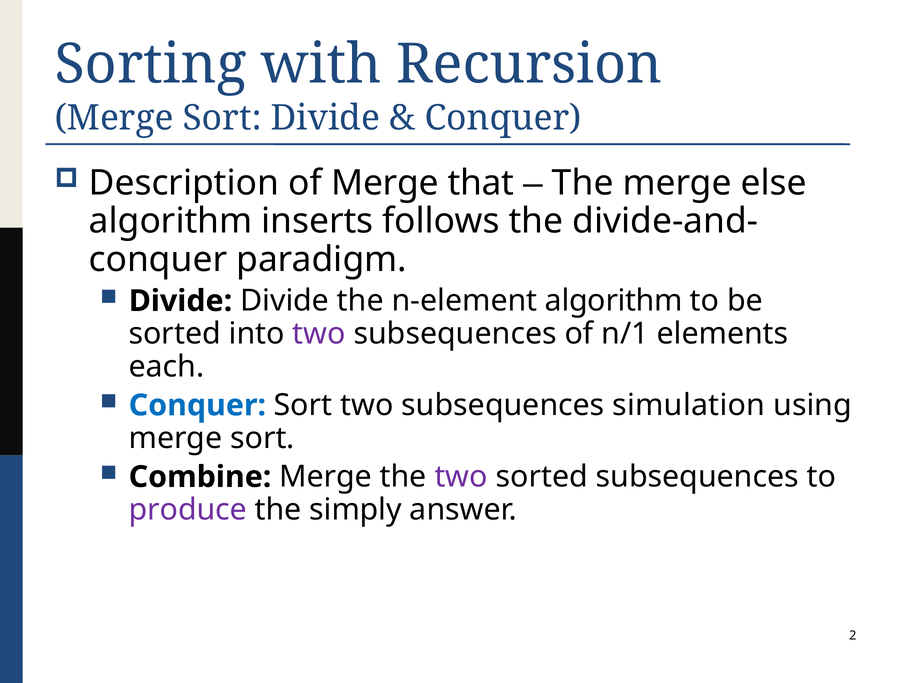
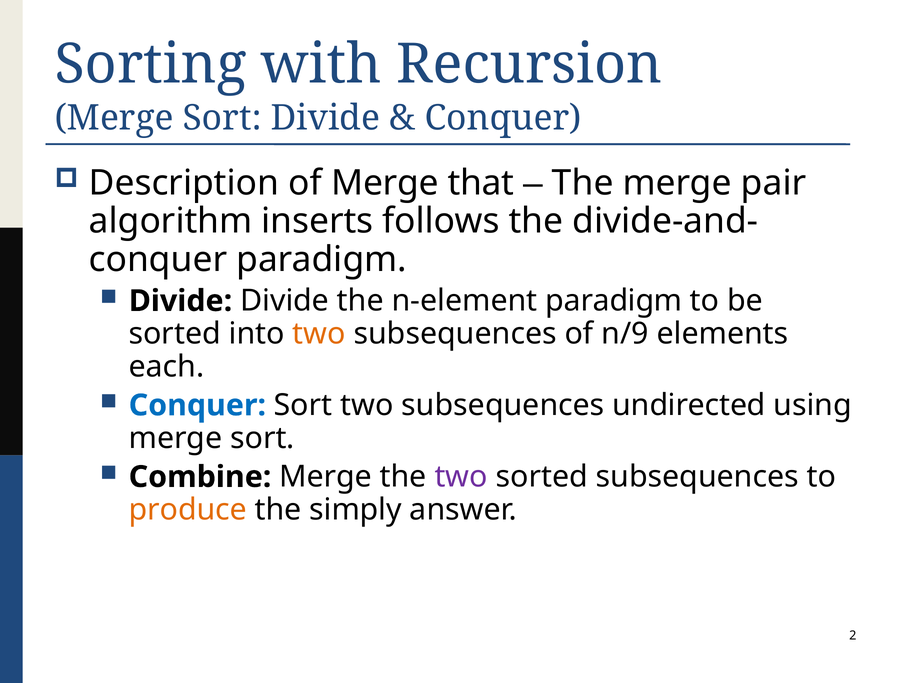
else: else -> pair (774, 183)
n-element algorithm: algorithm -> paradigm (614, 301)
two colour: purple -> orange (319, 334)
n/1: n/1 -> n/9 (625, 334)
simulation: simulation -> undirected (689, 405)
produce colour: purple -> orange (188, 510)
